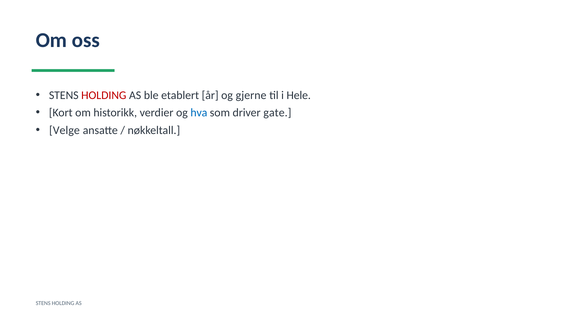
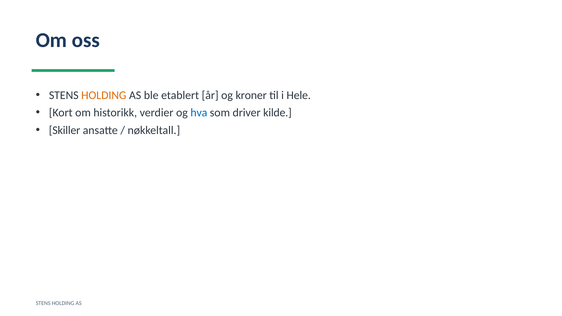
HOLDING colour: red -> orange (104, 95)
gjerne: gjerne -> kroner (251, 95)
gate: gate -> kilde (277, 113)
Velge: Velge -> Skiller (65, 130)
